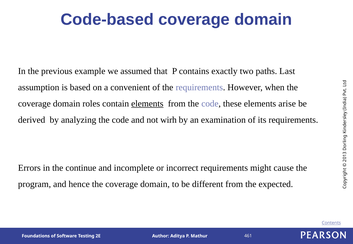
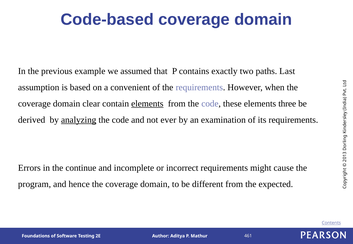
roles: roles -> clear (91, 104)
arise: arise -> three (287, 104)
analyzing underline: none -> present (79, 120)
wirh: wirh -> ever (168, 120)
